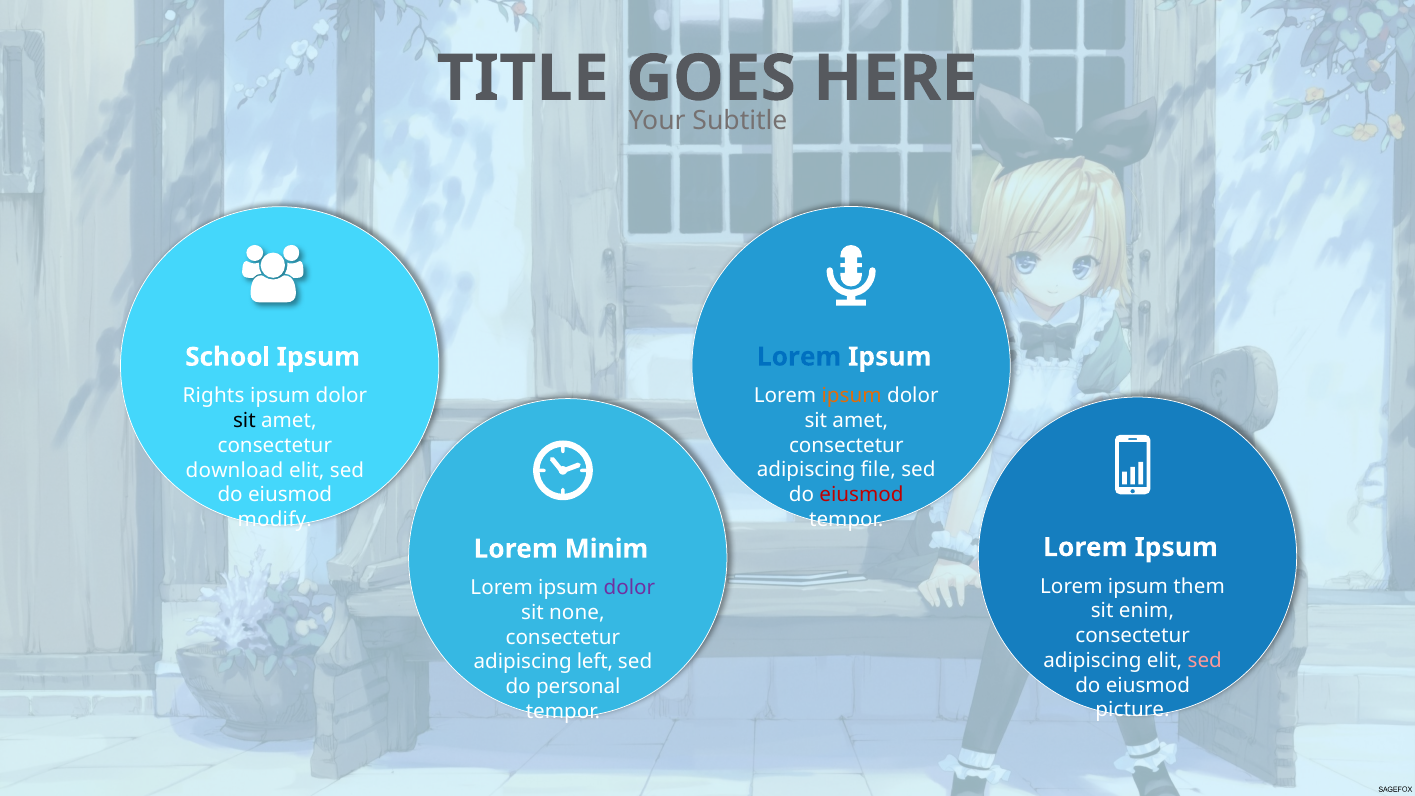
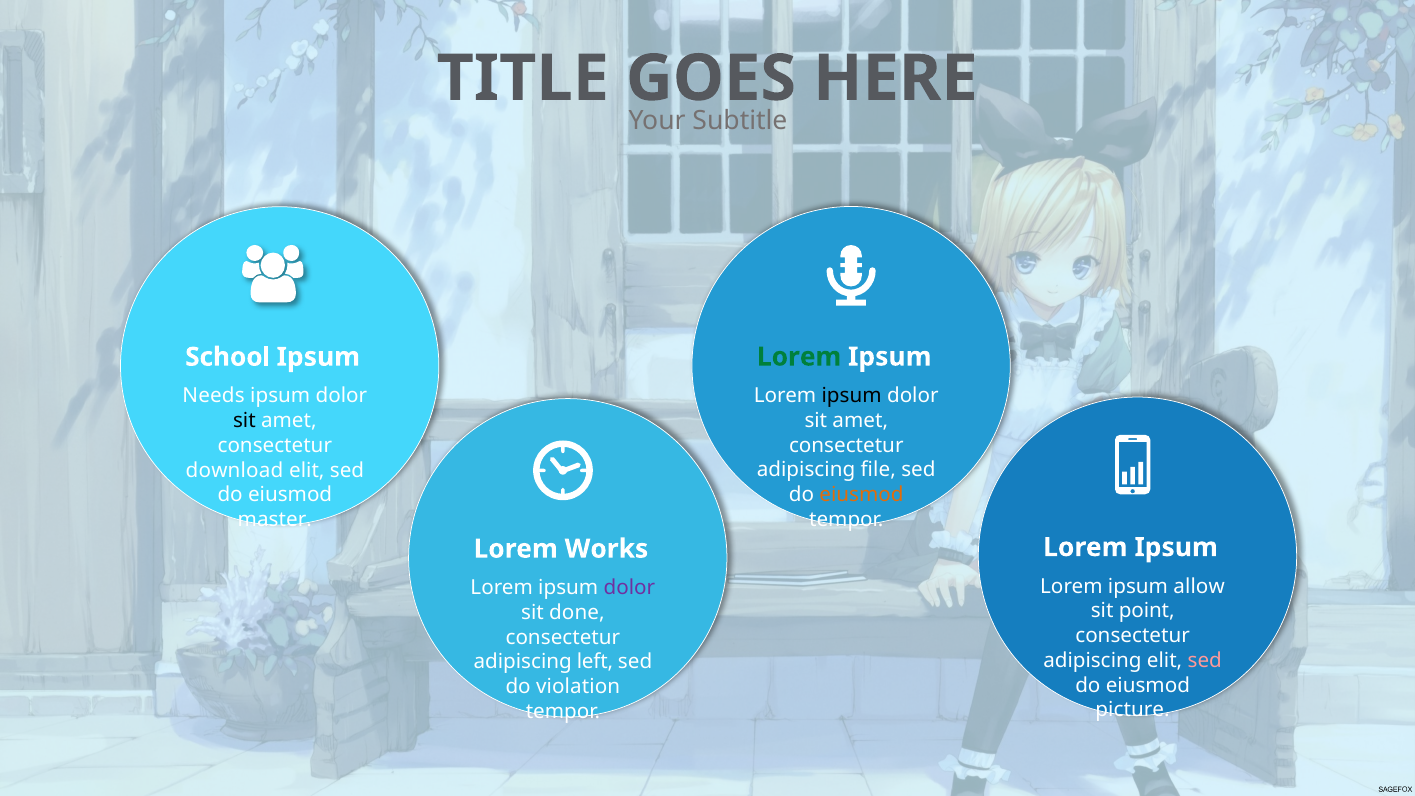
Lorem colour: blue -> green (799, 357)
ipsum colour: orange -> black (852, 396)
Rights: Rights -> Needs (214, 396)
eiusmod colour: red -> orange (862, 495)
modify: modify -> master (275, 520)
Minim: Minim -> Works (606, 549)
them: them -> allow (1199, 586)
enim: enim -> point (1147, 611)
none: none -> done (577, 613)
personal: personal -> violation (578, 687)
